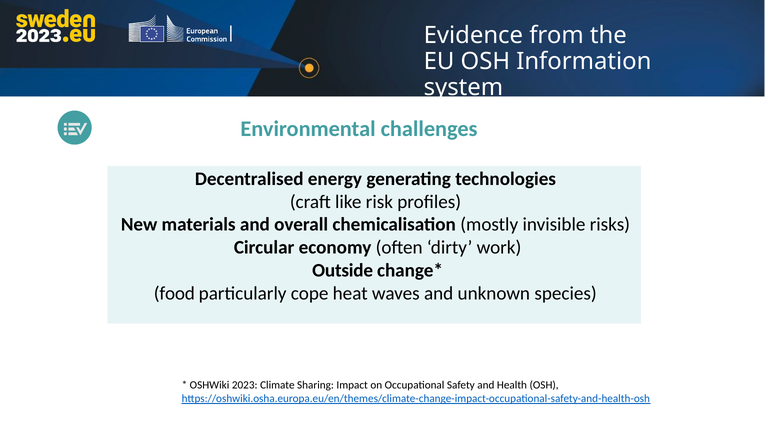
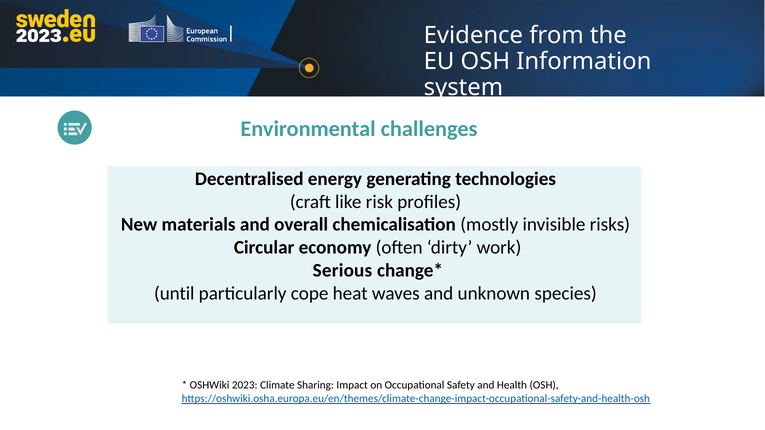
Outside: Outside -> Serious (342, 271)
food: food -> until (174, 294)
